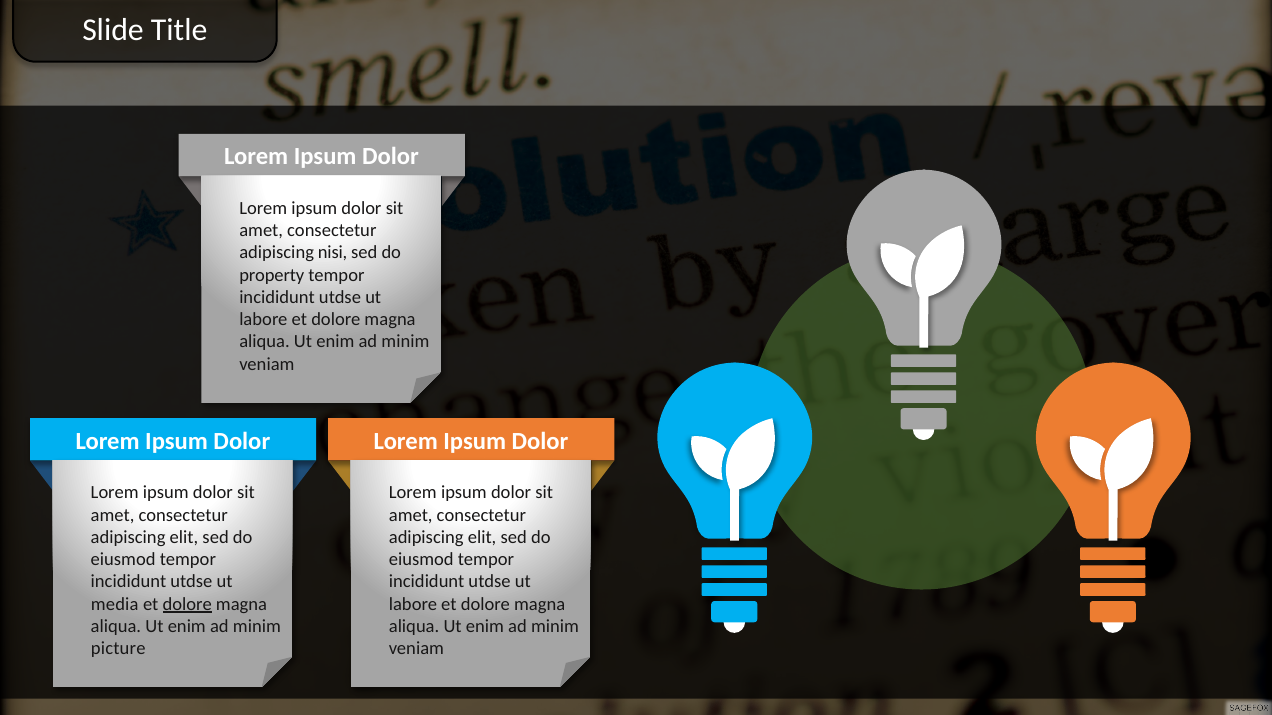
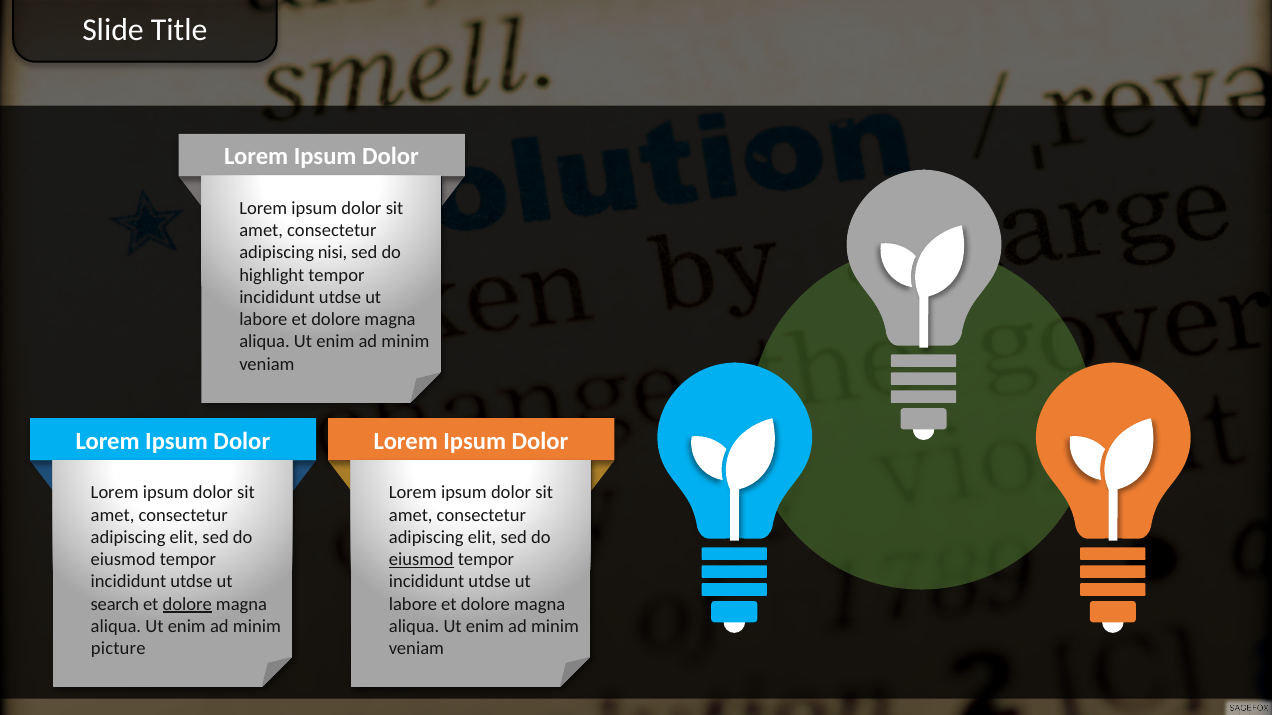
property: property -> highlight (272, 275)
eiusmod underline: none -> present (421, 560)
media: media -> search (115, 604)
